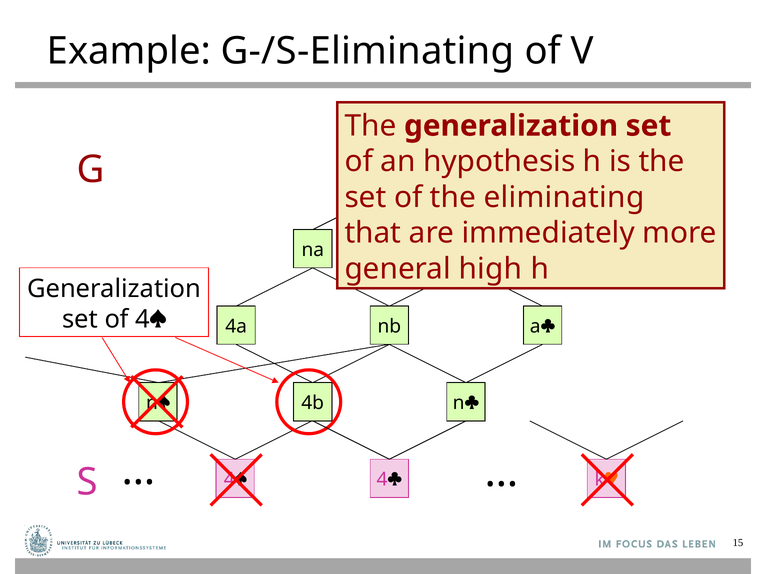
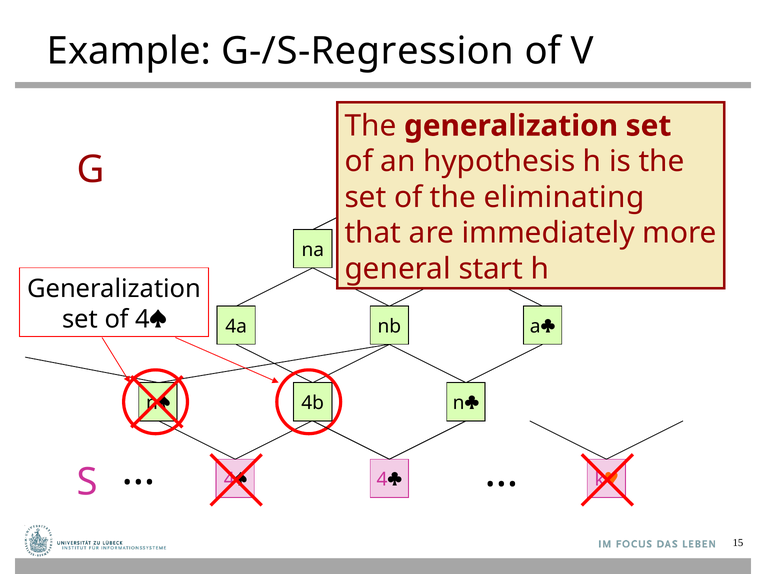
G-/S-Eliminating: G-/S-Eliminating -> G-/S-Regression (368, 51)
high: high -> start (491, 269)
